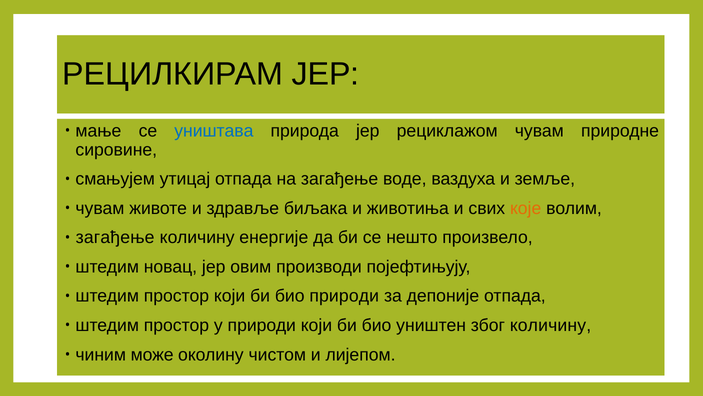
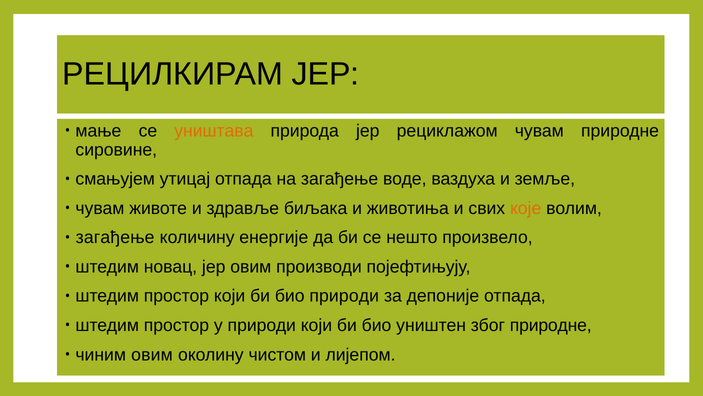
уништава colour: blue -> orange (214, 131)
због количину: количину -> природне (551, 325)
чиним може: може -> овим (152, 354)
